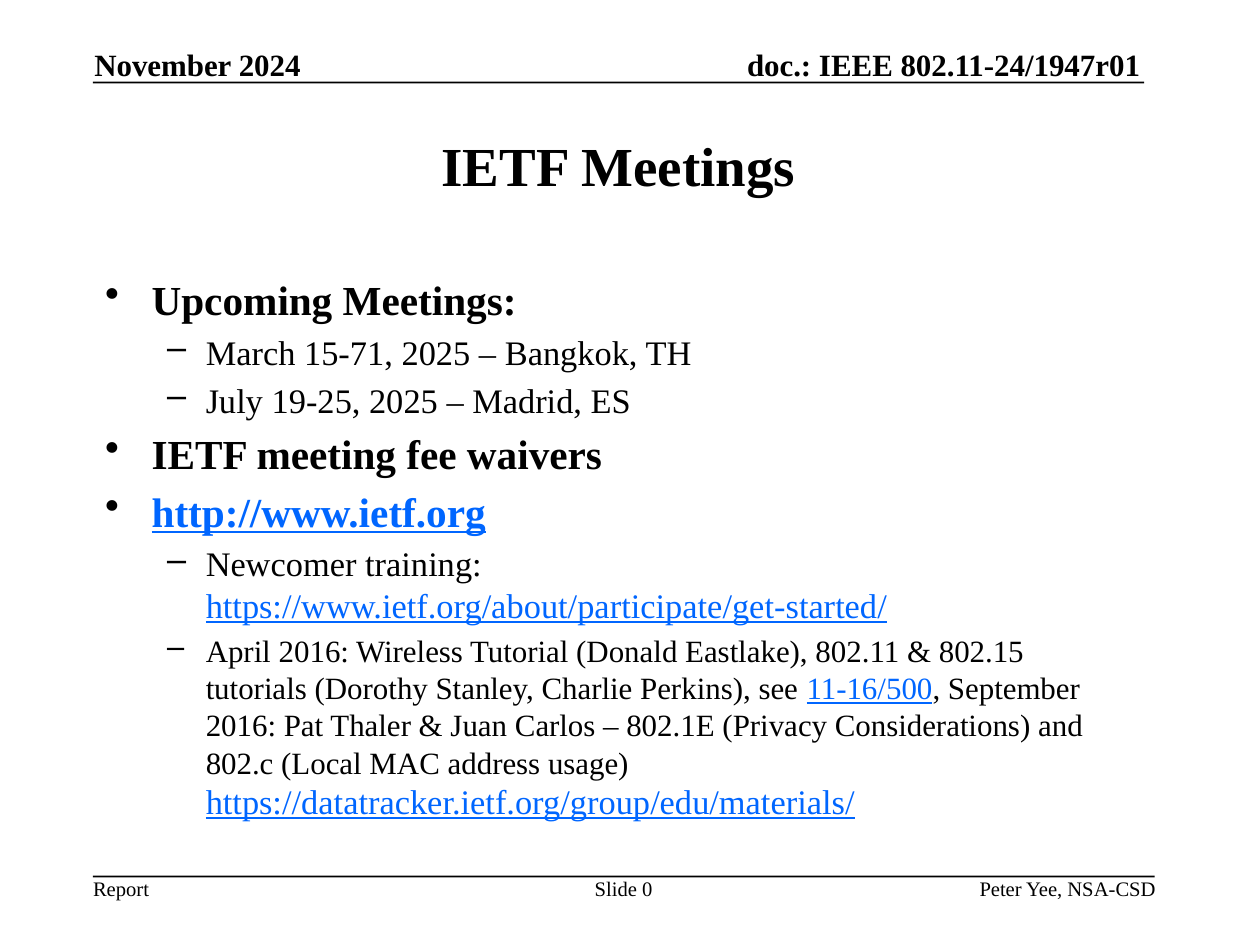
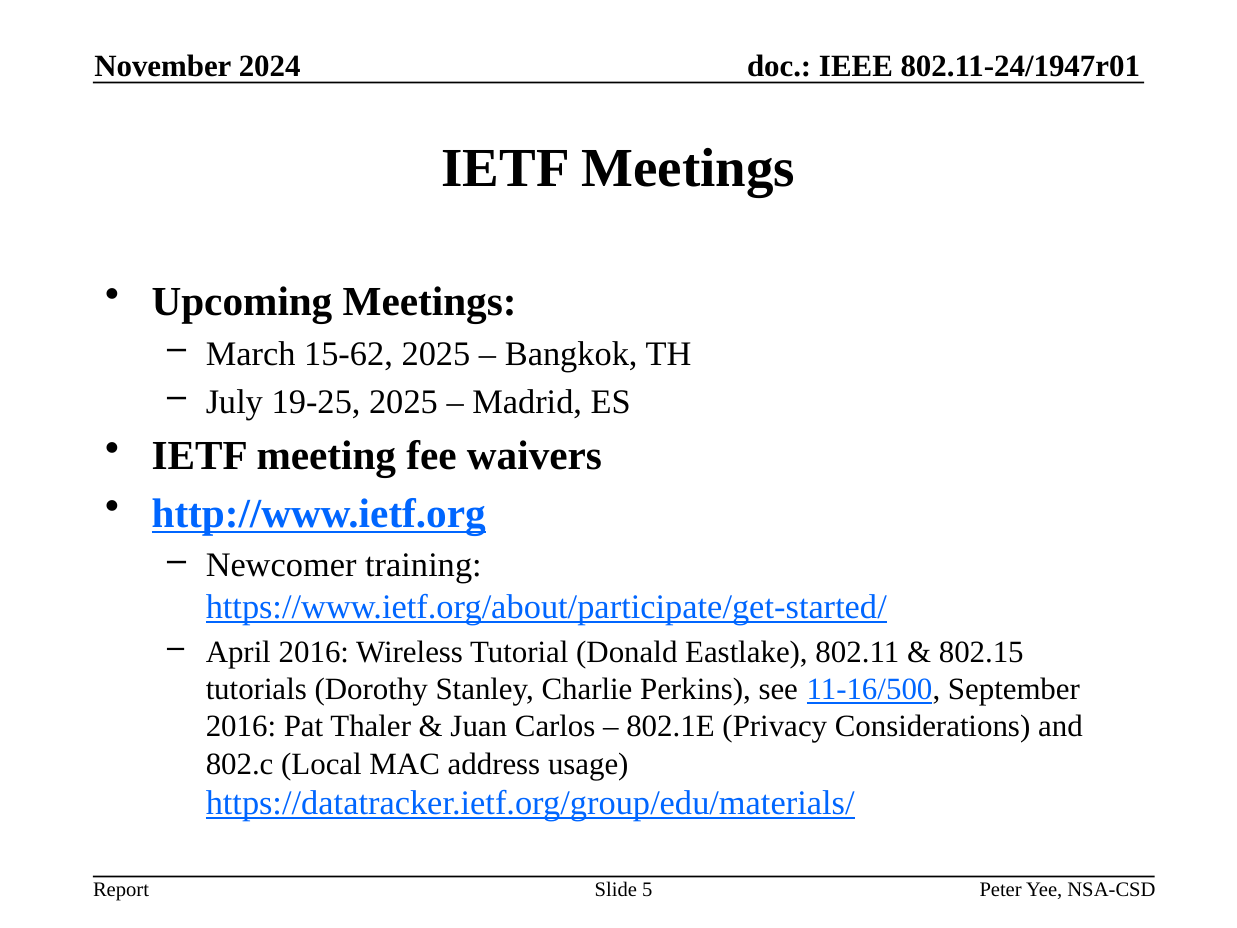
15-71: 15-71 -> 15-62 (349, 354)
0: 0 -> 5 (647, 890)
